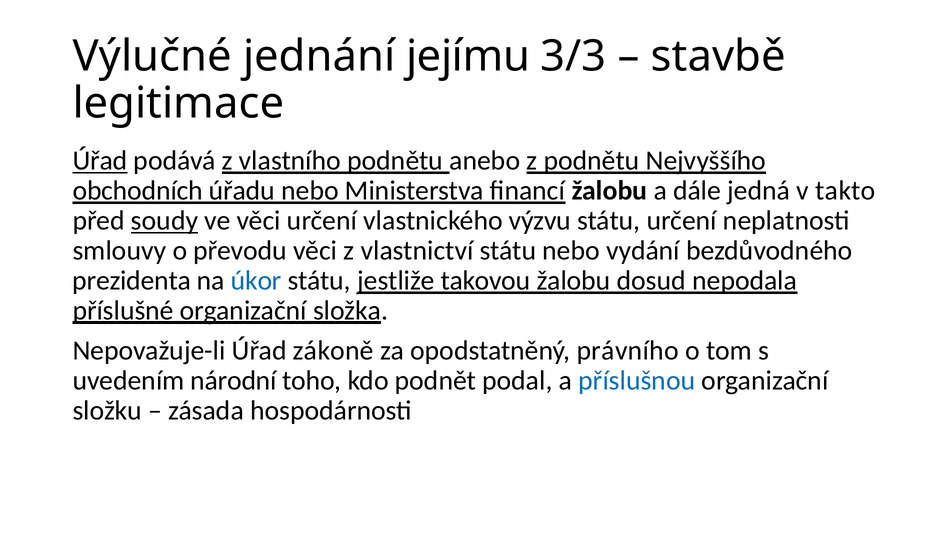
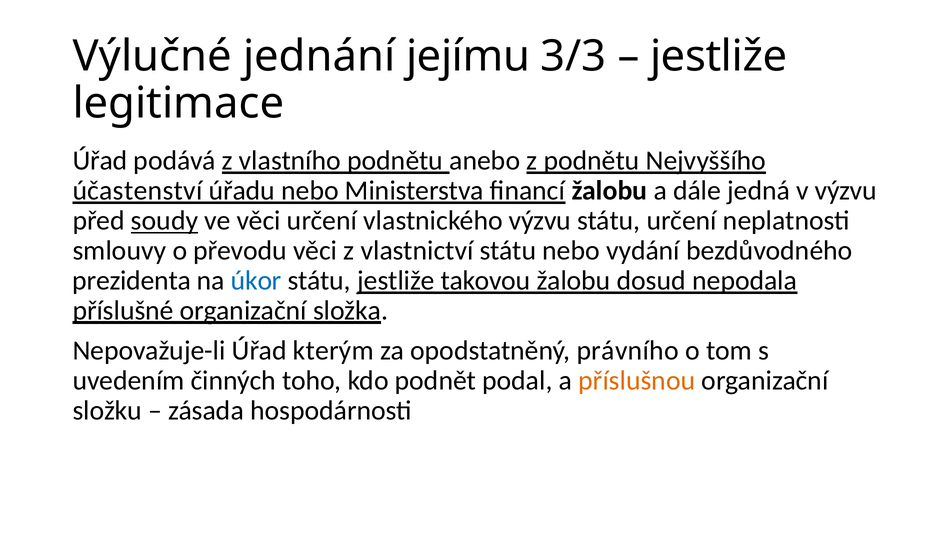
stavbě: stavbě -> jestliže (719, 56)
Úřad underline: present -> none (100, 161)
obchodních: obchodních -> účastenství (138, 191)
v takto: takto -> výzvu (846, 191)
zákoně: zákoně -> kterým (333, 351)
národní: národní -> činných (233, 381)
příslušnou colour: blue -> orange (637, 381)
